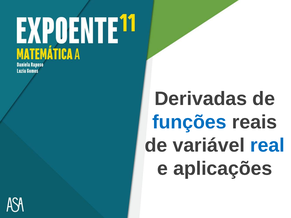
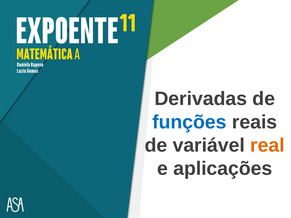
real colour: blue -> orange (267, 145)
